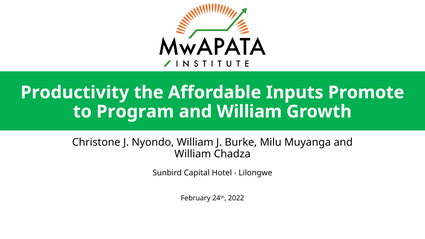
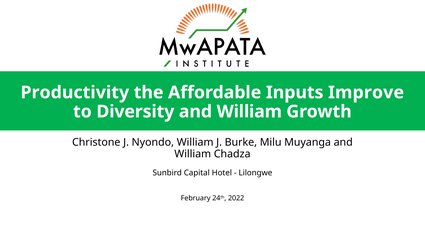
Promote: Promote -> Improve (366, 93)
Program: Program -> Diversity (135, 112)
